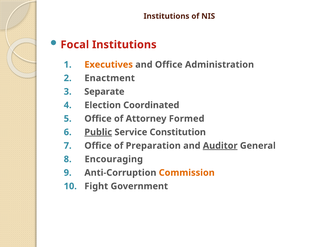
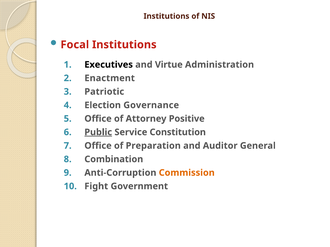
Executives colour: orange -> black (109, 65)
and Office: Office -> Virtue (169, 65)
Separate: Separate -> Patriotic (104, 92)
Coordinated: Coordinated -> Governance (151, 105)
Formed: Formed -> Positive (187, 119)
Auditor underline: present -> none (220, 146)
Encouraging: Encouraging -> Combination (114, 160)
